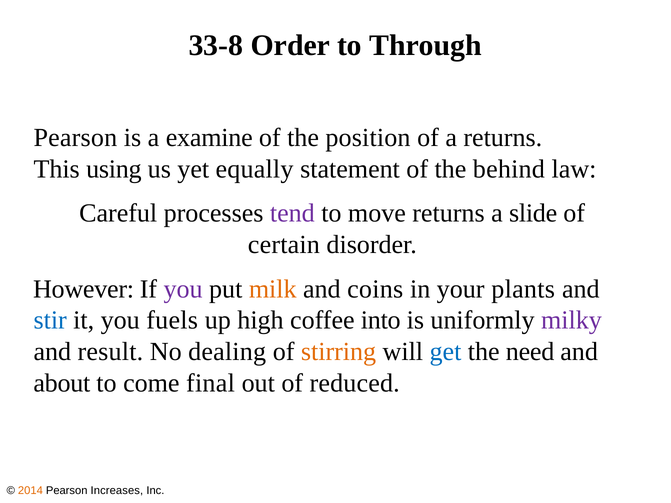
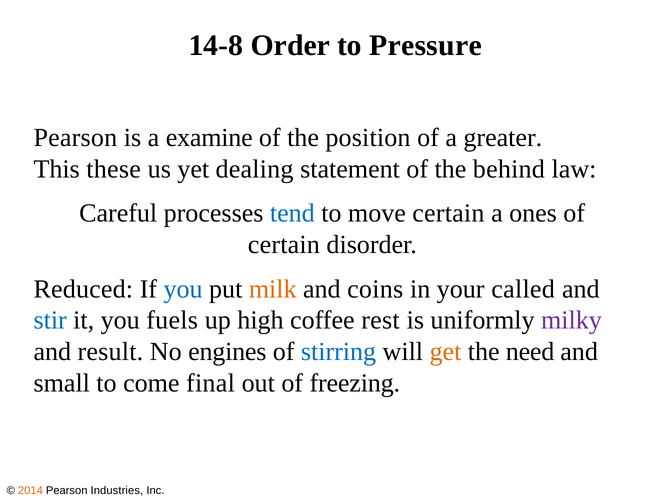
33-8: 33-8 -> 14-8 (216, 45)
Through: Through -> Pressure (426, 45)
a returns: returns -> greater (503, 138)
using: using -> these (114, 169)
equally: equally -> dealing (255, 169)
tend colour: purple -> blue (292, 213)
move returns: returns -> certain (448, 213)
slide: slide -> ones (533, 213)
However: However -> Reduced (83, 289)
you colour: purple -> blue (183, 289)
plants: plants -> called (523, 289)
into: into -> rest (380, 321)
dealing: dealing -> engines (227, 352)
stirring colour: orange -> blue (339, 352)
get colour: blue -> orange (445, 352)
about: about -> small (62, 383)
reduced: reduced -> freezing (355, 383)
Increases: Increases -> Industries (117, 491)
